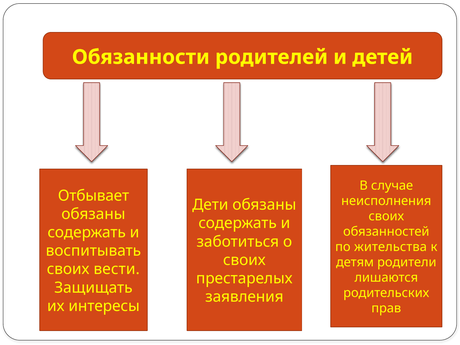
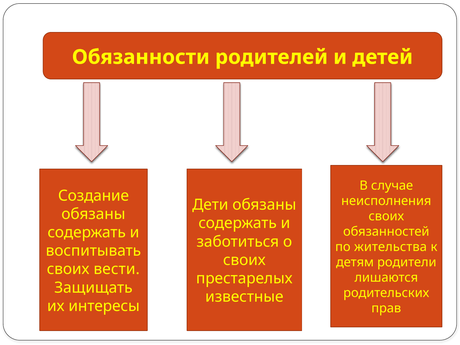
Отбывает: Отбывает -> Создание (93, 196)
заявления: заявления -> известные (244, 297)
